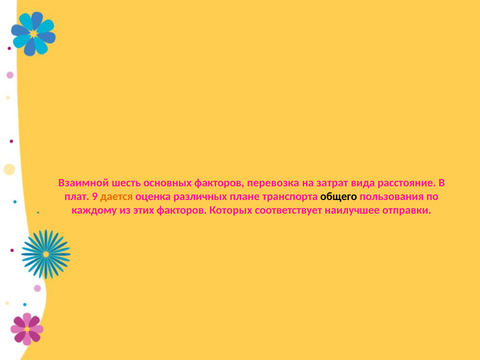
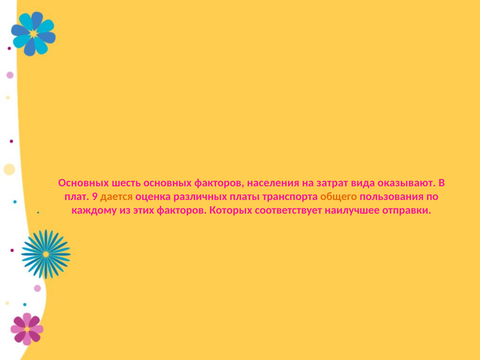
Взаимной: Взаимной -> Основных (84, 183)
перевозка: перевозка -> населения (273, 183)
расстояние: расстояние -> оказывают (407, 183)
плане: плане -> платы (245, 196)
общего colour: black -> orange (339, 196)
